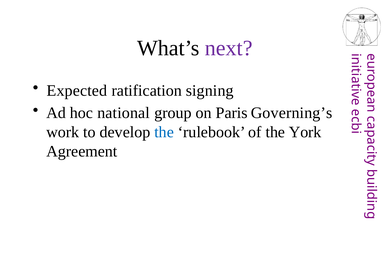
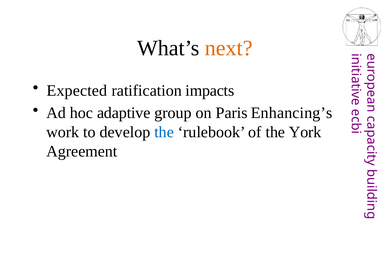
next colour: purple -> orange (229, 48)
signing: signing -> impacts (210, 91)
national: national -> adaptive (124, 113)
Governing’s: Governing’s -> Enhancing’s (292, 113)
